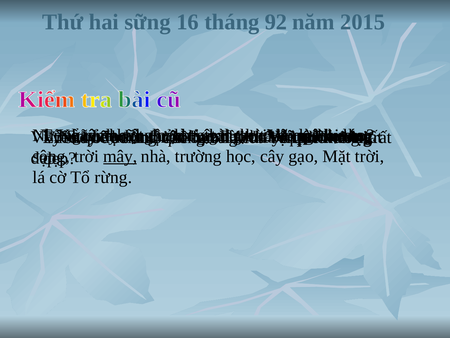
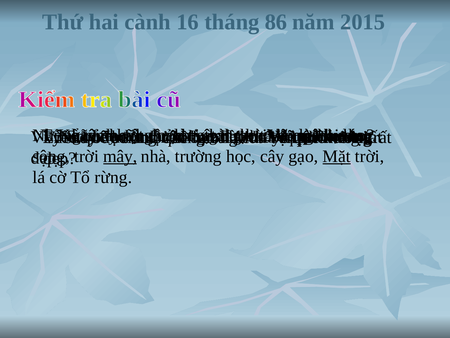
sững: sững -> cành (148, 22)
92: 92 -> 86 (276, 22)
Mặt underline: none -> present (337, 156)
